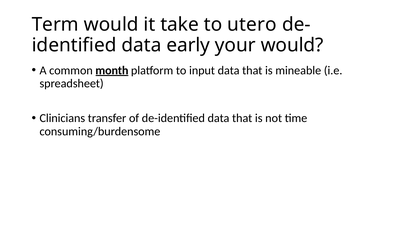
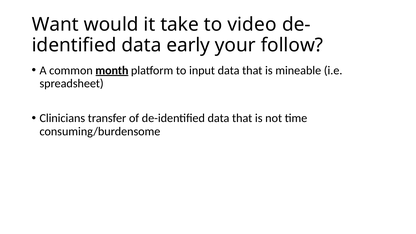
Term: Term -> Want (55, 25)
utero: utero -> video (252, 25)
your would: would -> follow (292, 45)
